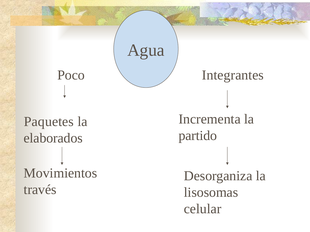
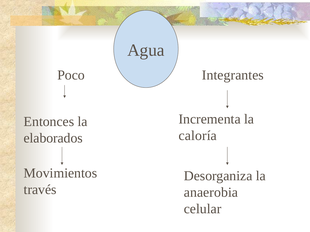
Paquetes: Paquetes -> Entonces (49, 122)
partido: partido -> caloría (198, 136)
lisosomas: lisosomas -> anaerobia (211, 193)
